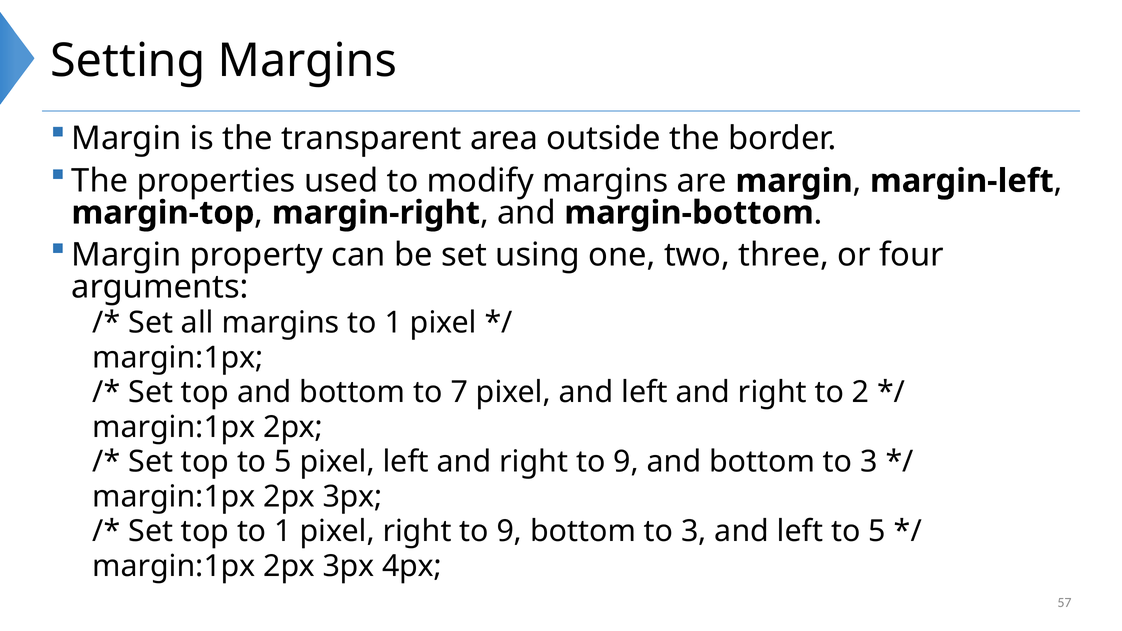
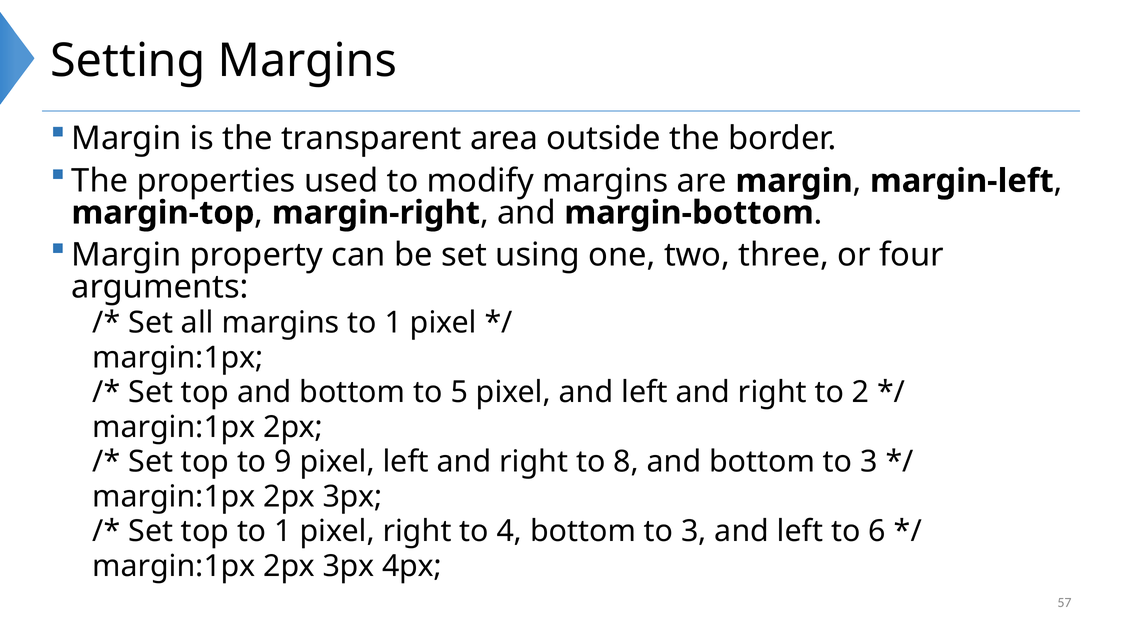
7: 7 -> 5 (459, 393)
top to 5: 5 -> 9 (283, 462)
and right to 9: 9 -> 8 (626, 462)
pixel right to 9: 9 -> 4 (509, 532)
left to 5: 5 -> 6 (877, 532)
